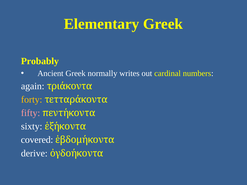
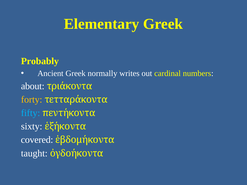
again: again -> about (33, 86)
fifty colour: pink -> light blue (31, 113)
derive: derive -> taught (34, 153)
